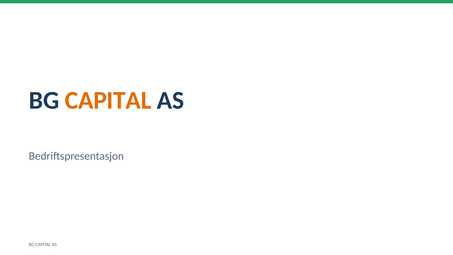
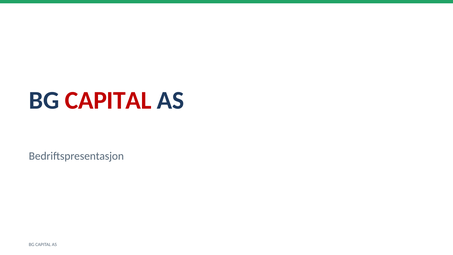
CAPITAL colour: orange -> red (108, 100)
